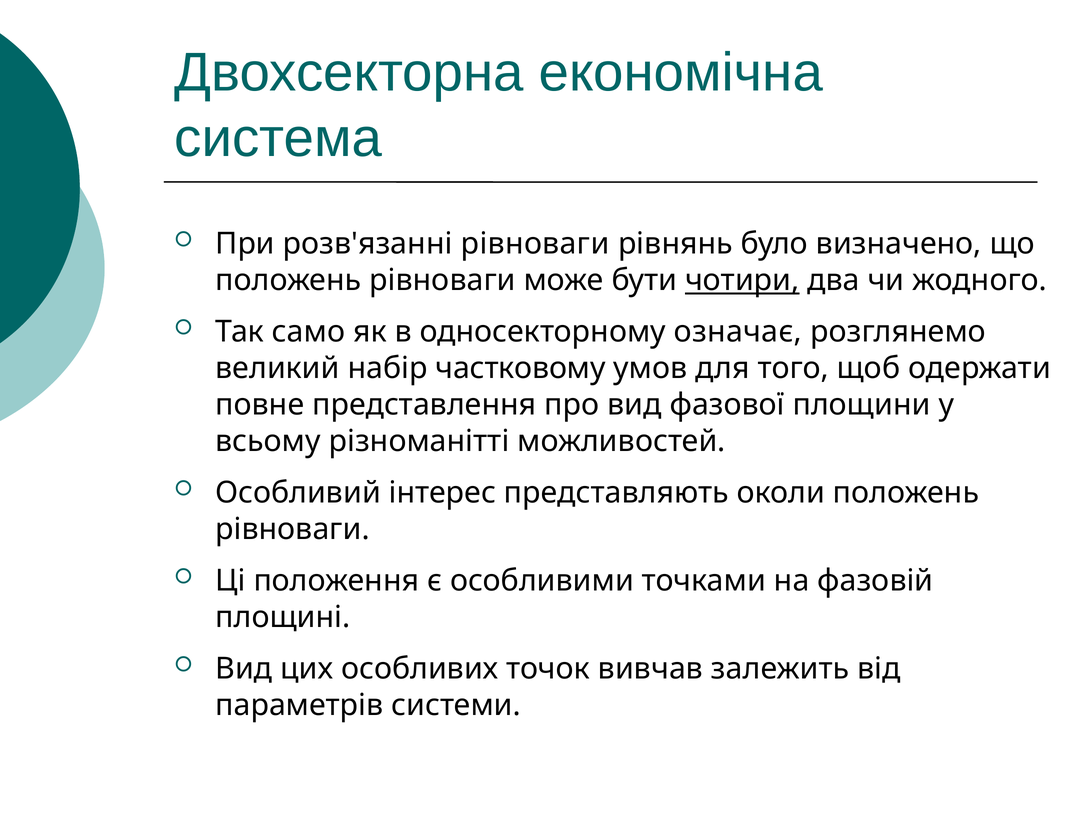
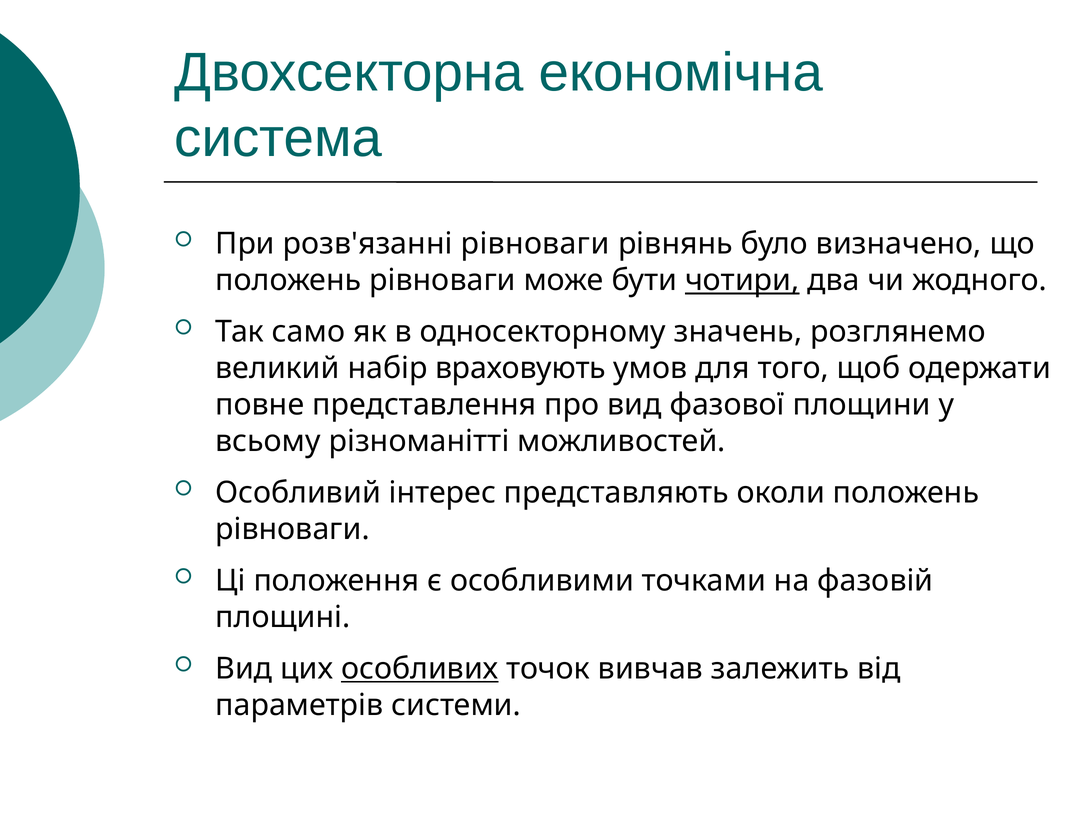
означає: означає -> значень (738, 332)
частковому: частковому -> враховують (521, 368)
особливих underline: none -> present (420, 669)
